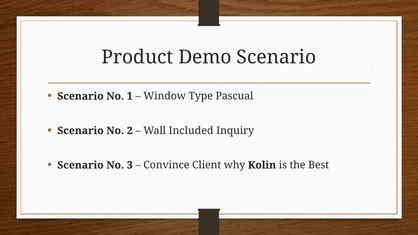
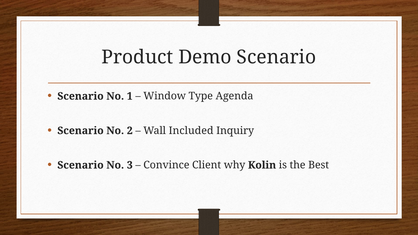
Pascual: Pascual -> Agenda (234, 96)
